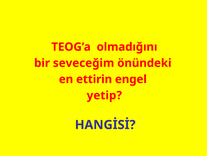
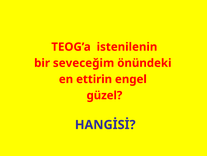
olmadığını: olmadığını -> istenilenin (127, 47)
yetip: yetip -> güzel (104, 95)
